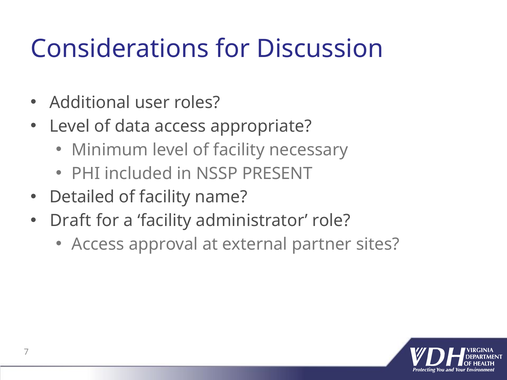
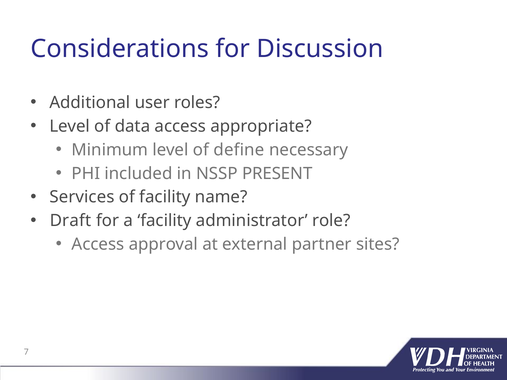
level of facility: facility -> define (239, 150)
Detailed: Detailed -> Services (82, 197)
